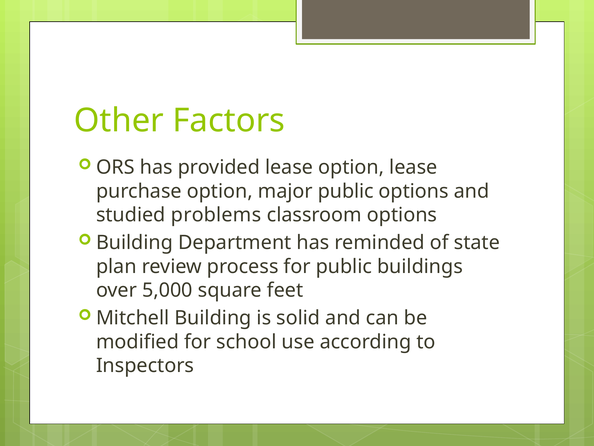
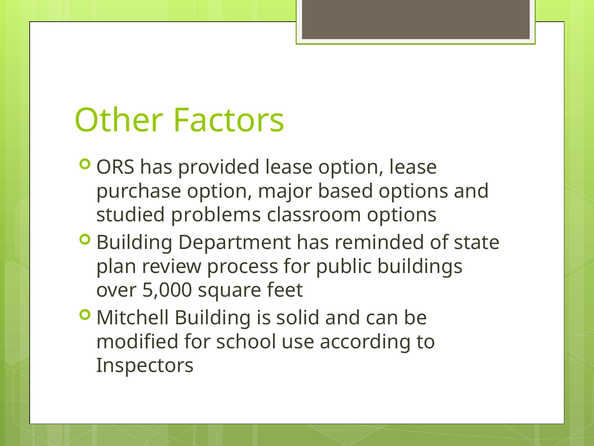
major public: public -> based (346, 191)
